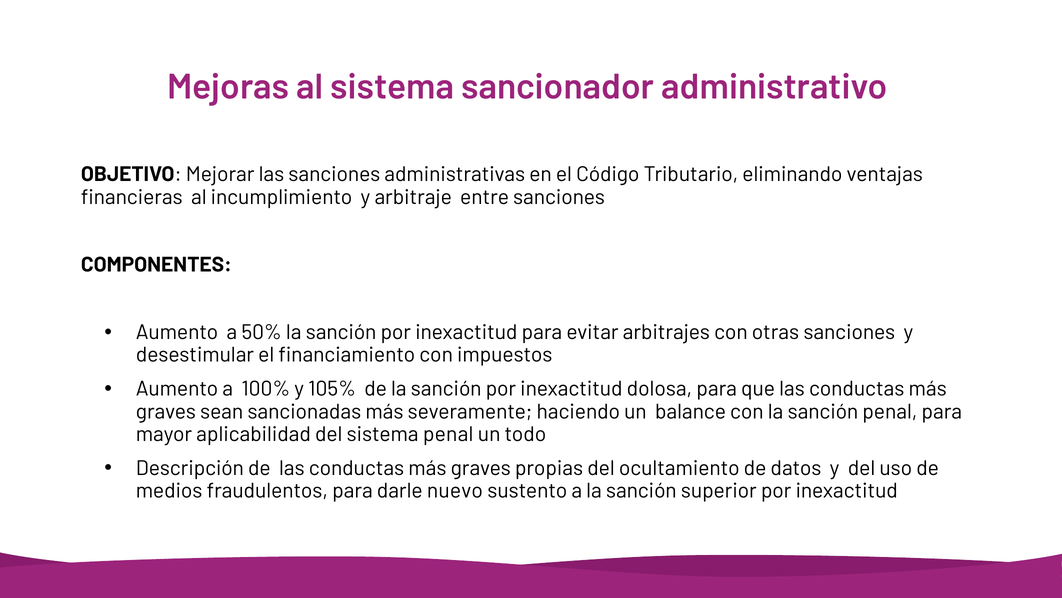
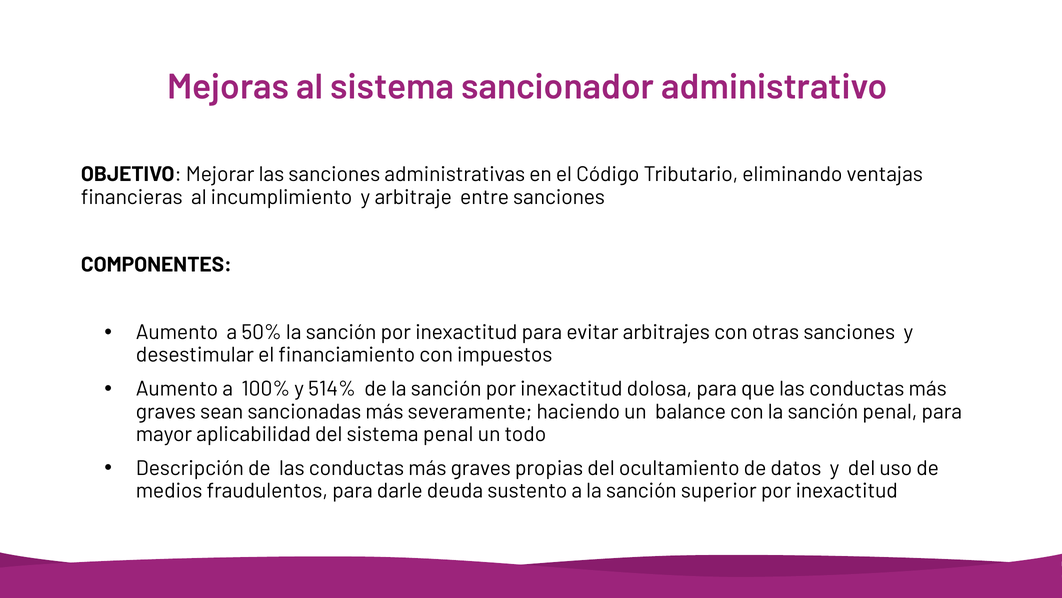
105%: 105% -> 514% (332, 388)
nuevo: nuevo -> deuda (455, 490)
